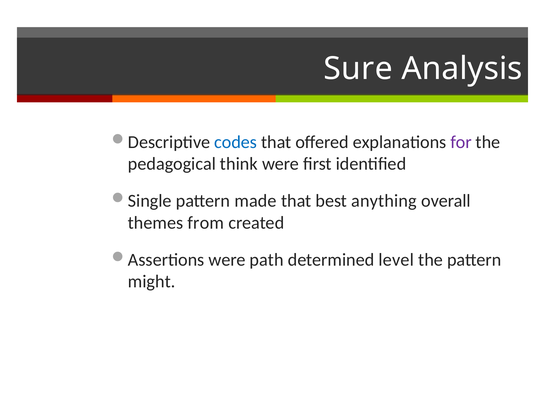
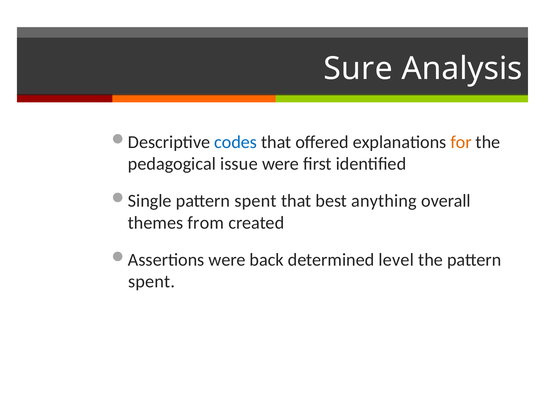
for colour: purple -> orange (461, 142)
think: think -> issue (239, 164)
made: made -> spent (256, 201)
path: path -> back (267, 260)
might: might -> spent (152, 281)
